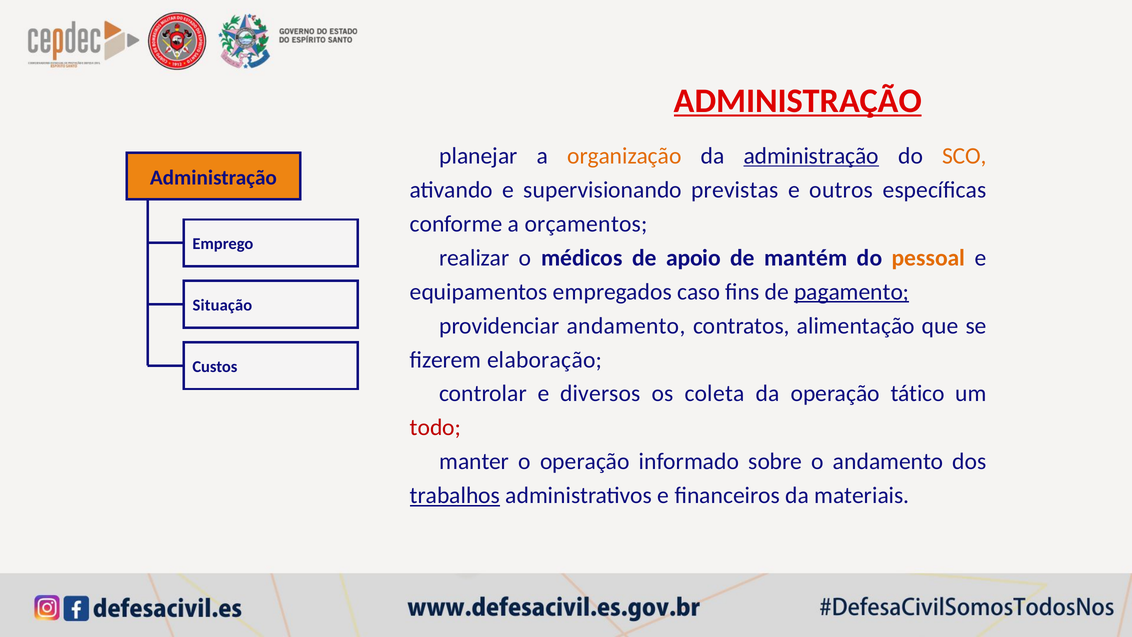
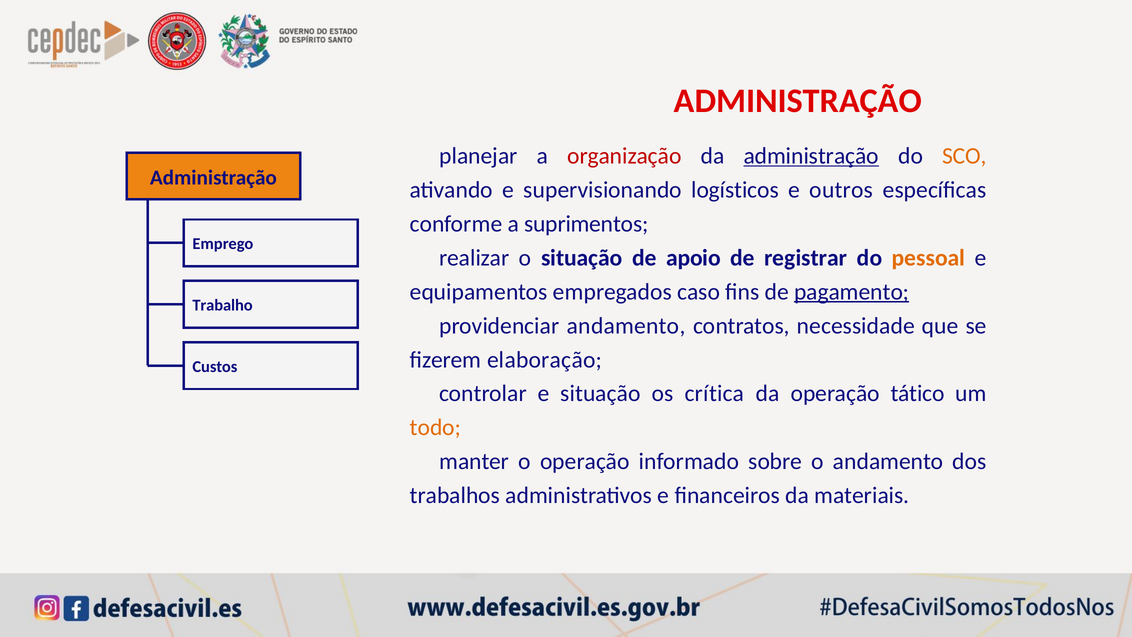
ADMINISTRAÇÃO underline: present -> none (798, 101)
organização colour: orange -> red (624, 156)
previstas: previstas -> logísticos (735, 190)
orçamentos: orçamentos -> suprimentos (586, 224)
o médicos: médicos -> situação (582, 258)
mantém: mantém -> registrar (806, 258)
Situação: Situação -> Trabalho (223, 305)
alimentação: alimentação -> necessidade (856, 326)
e diversos: diversos -> situação (601, 394)
coleta: coleta -> crítica (714, 394)
todo colour: red -> orange (435, 428)
trabalhos underline: present -> none (455, 495)
